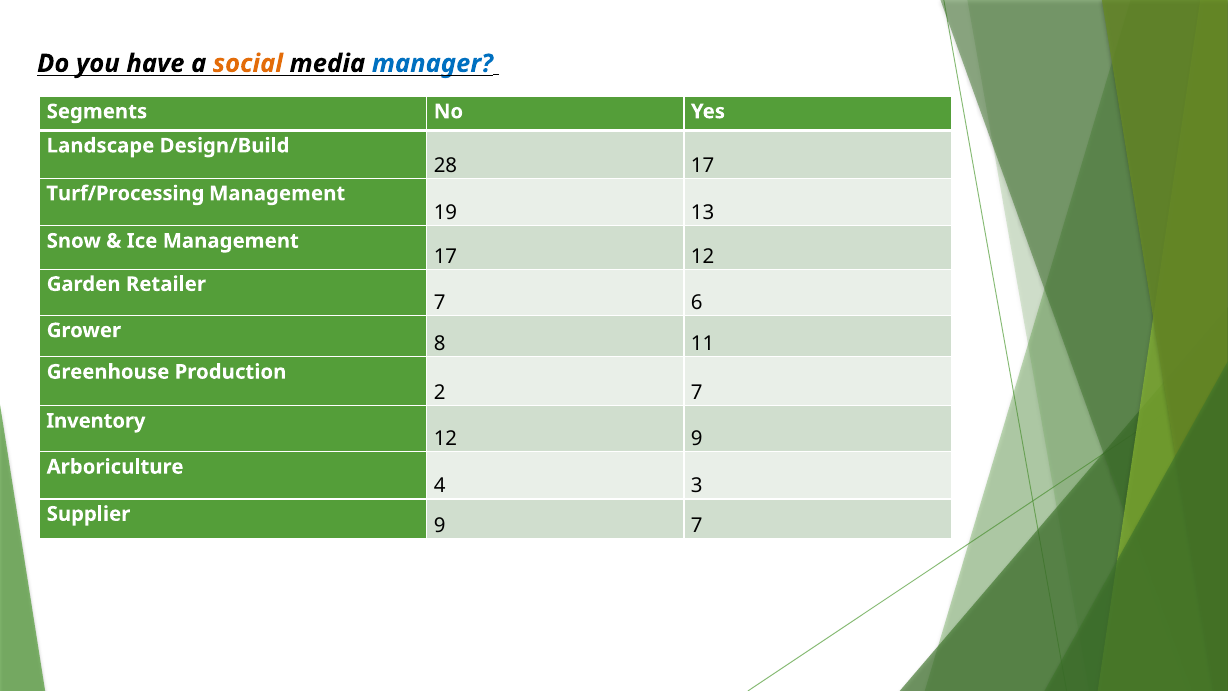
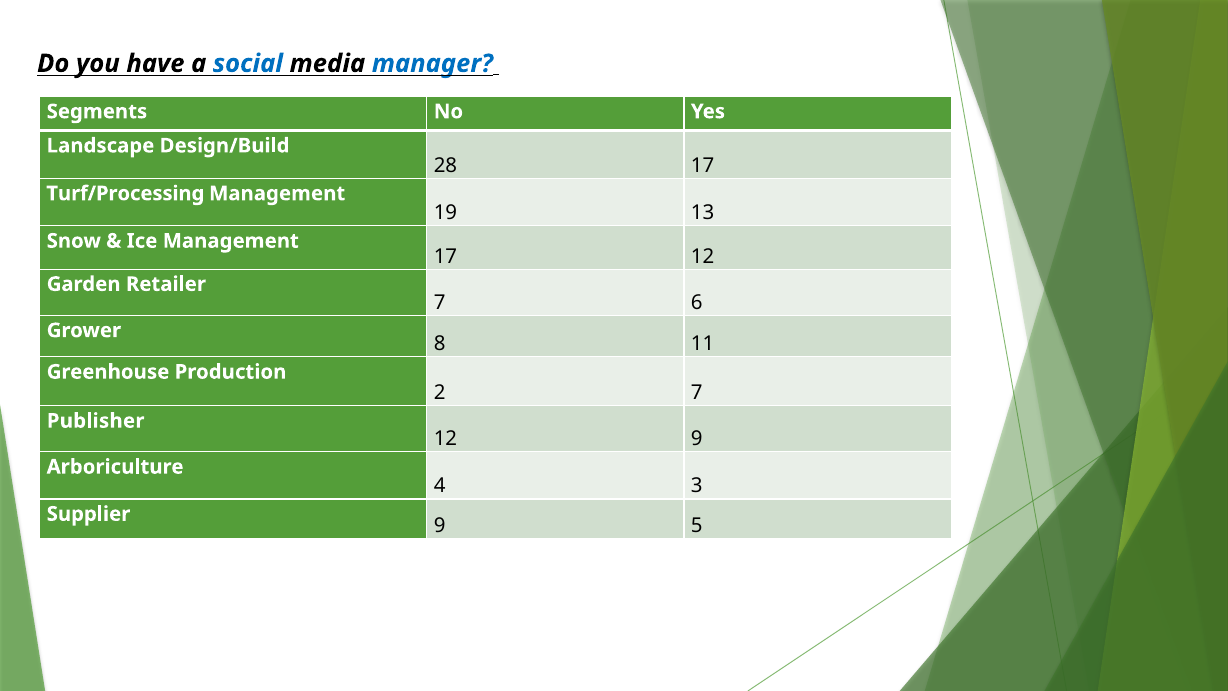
social colour: orange -> blue (248, 63)
Inventory: Inventory -> Publisher (96, 421)
9 7: 7 -> 5 (697, 525)
